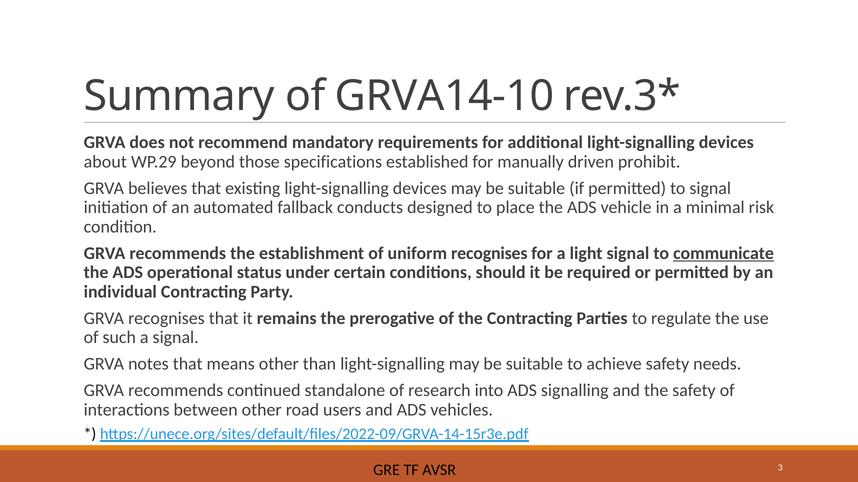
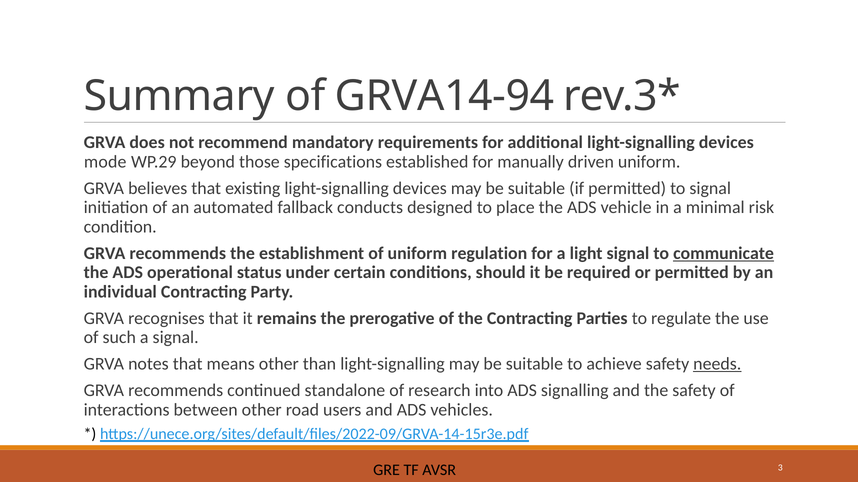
GRVA14-10: GRVA14-10 -> GRVA14-94 (445, 96)
about: about -> mode (105, 162)
driven prohibit: prohibit -> uniform (649, 162)
uniform recognises: recognises -> regulation (489, 254)
needs underline: none -> present (717, 364)
